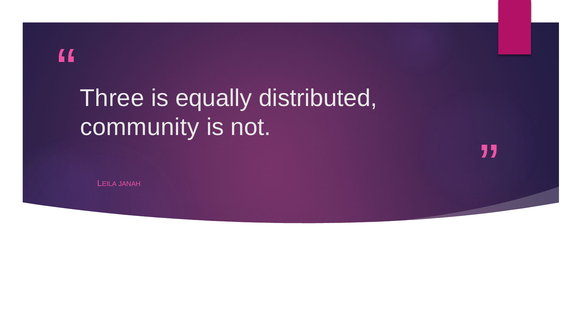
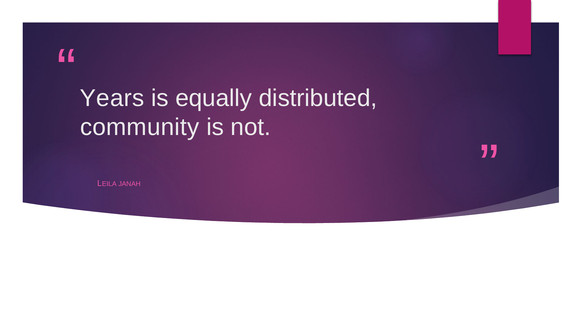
Three: Three -> Years (112, 98)
